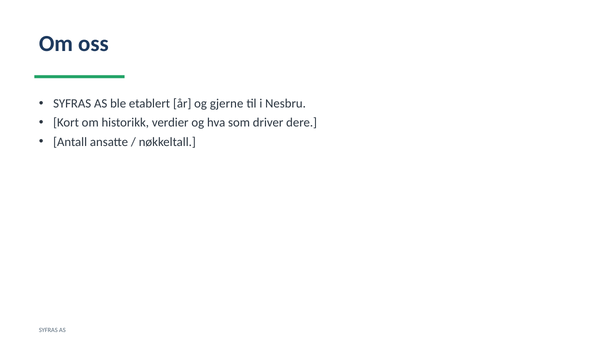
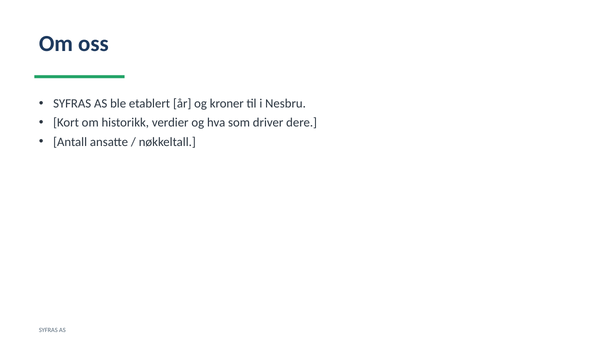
gjerne: gjerne -> kroner (227, 103)
